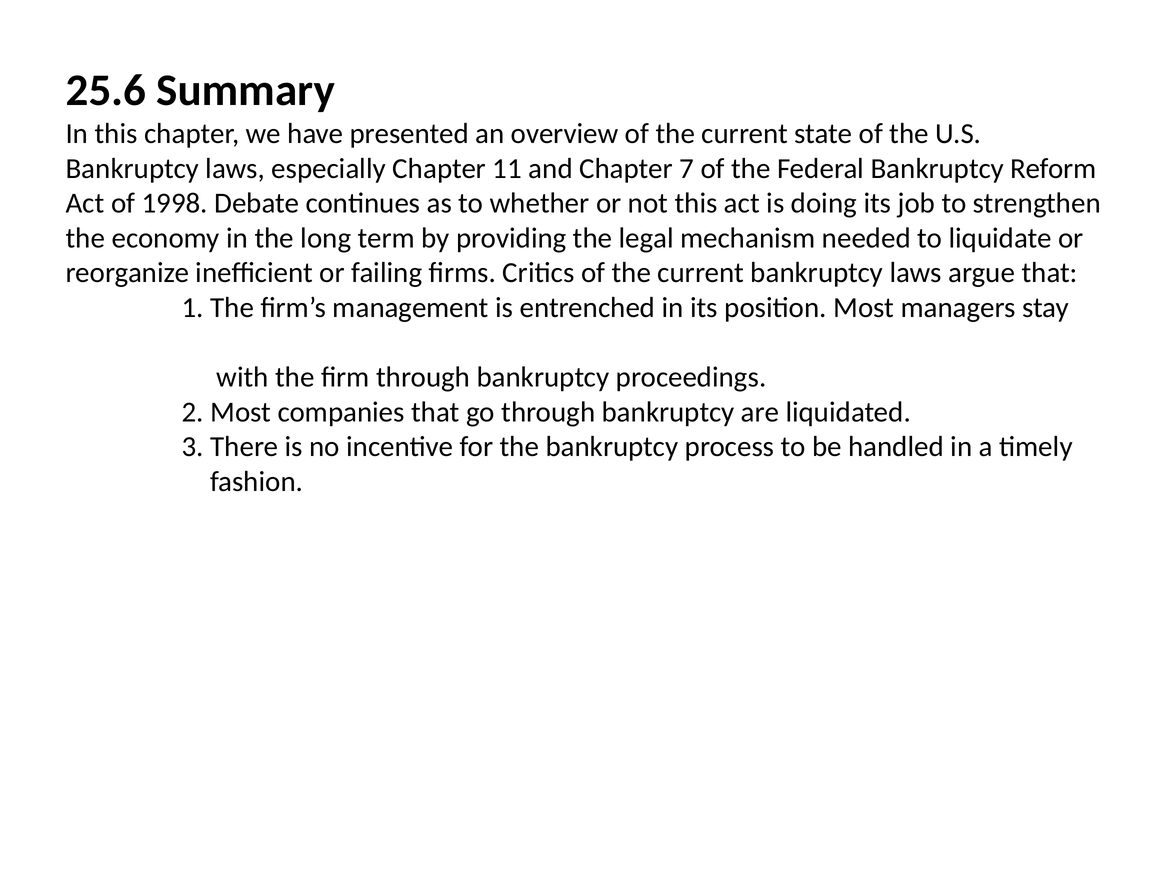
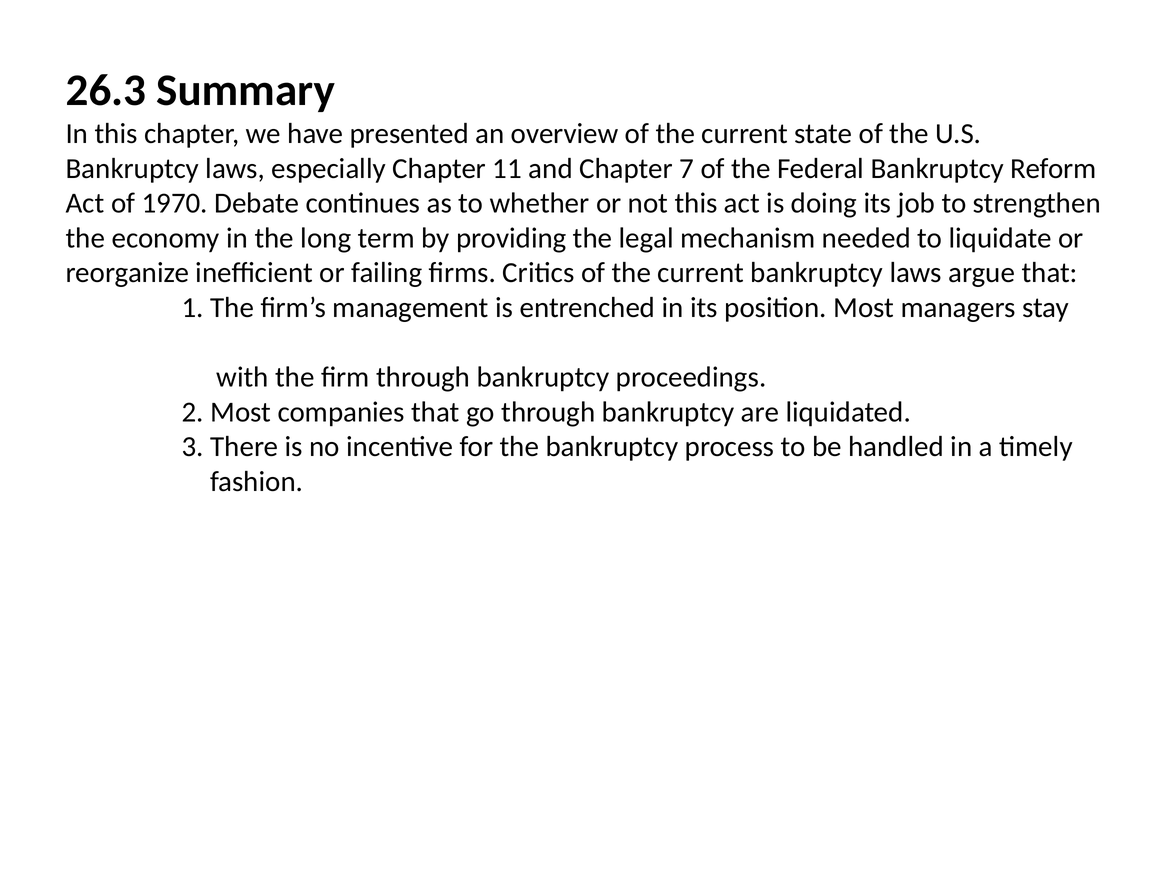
25.6: 25.6 -> 26.3 (106, 90)
1998: 1998 -> 1970 (175, 203)
